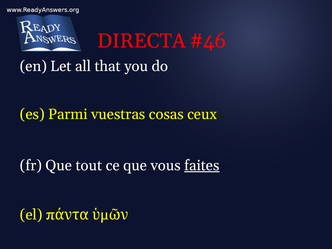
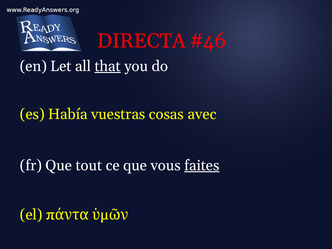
that underline: none -> present (108, 66)
Parmi: Parmi -> Había (68, 114)
ceux: ceux -> avec (202, 114)
